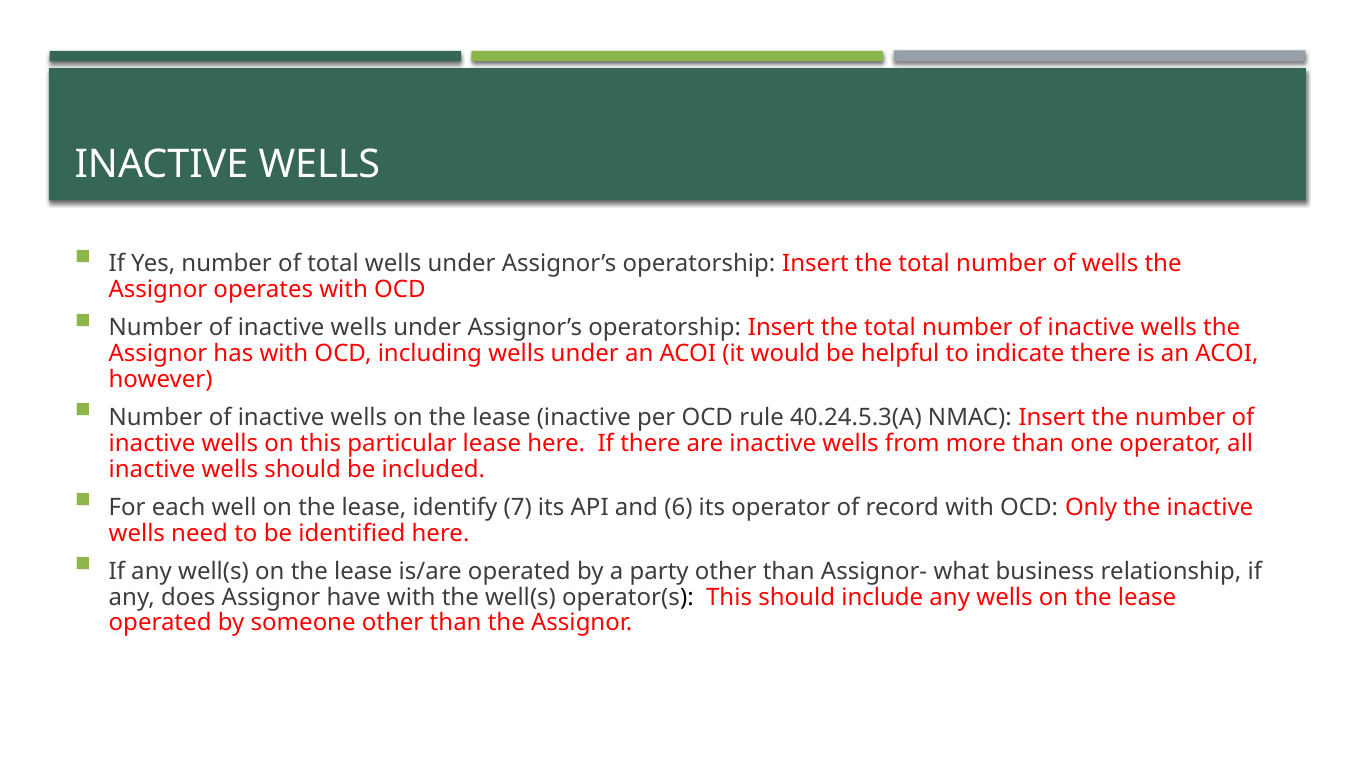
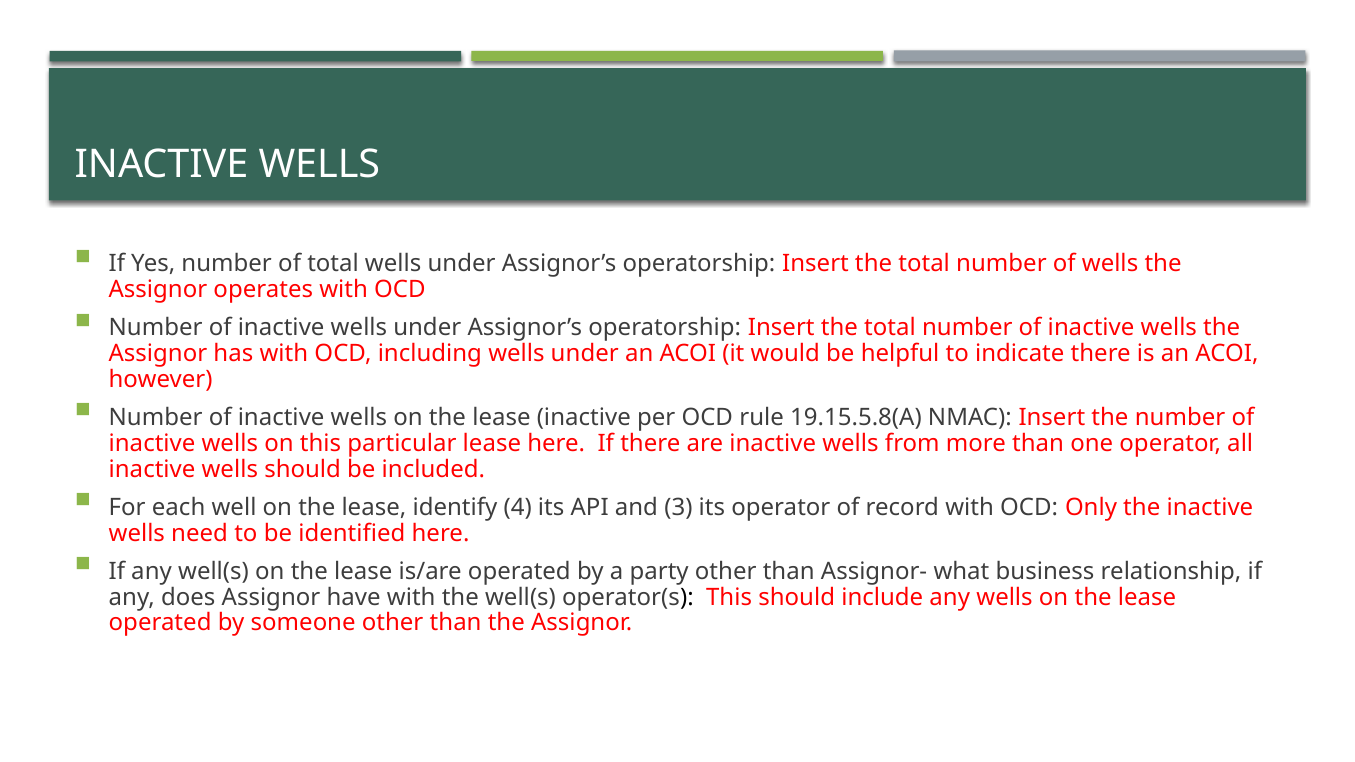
40.24.5.3(A: 40.24.5.3(A -> 19.15.5.8(A (856, 417)
7: 7 -> 4 (518, 507)
6: 6 -> 3 (678, 507)
